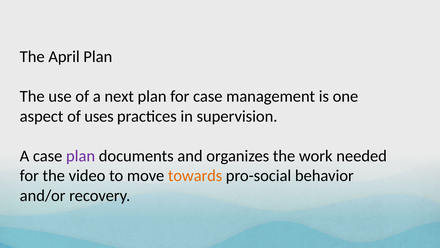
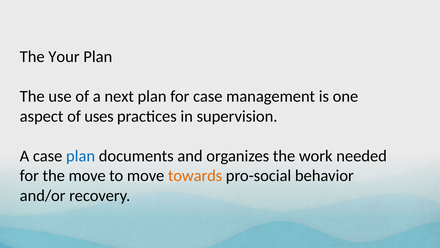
April: April -> Your (64, 57)
plan colour: purple -> blue (81, 156)
the video: video -> move (87, 175)
